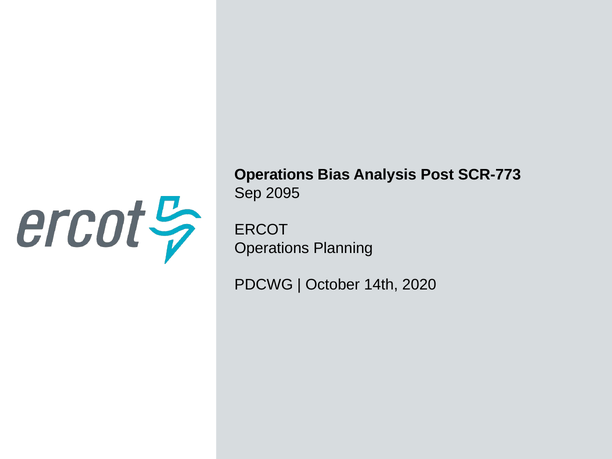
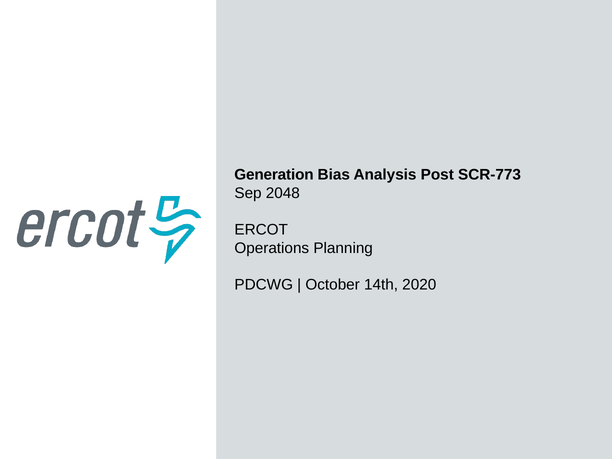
Operations: Operations -> Generation (274, 175)
2095: 2095 -> 2048 (283, 193)
